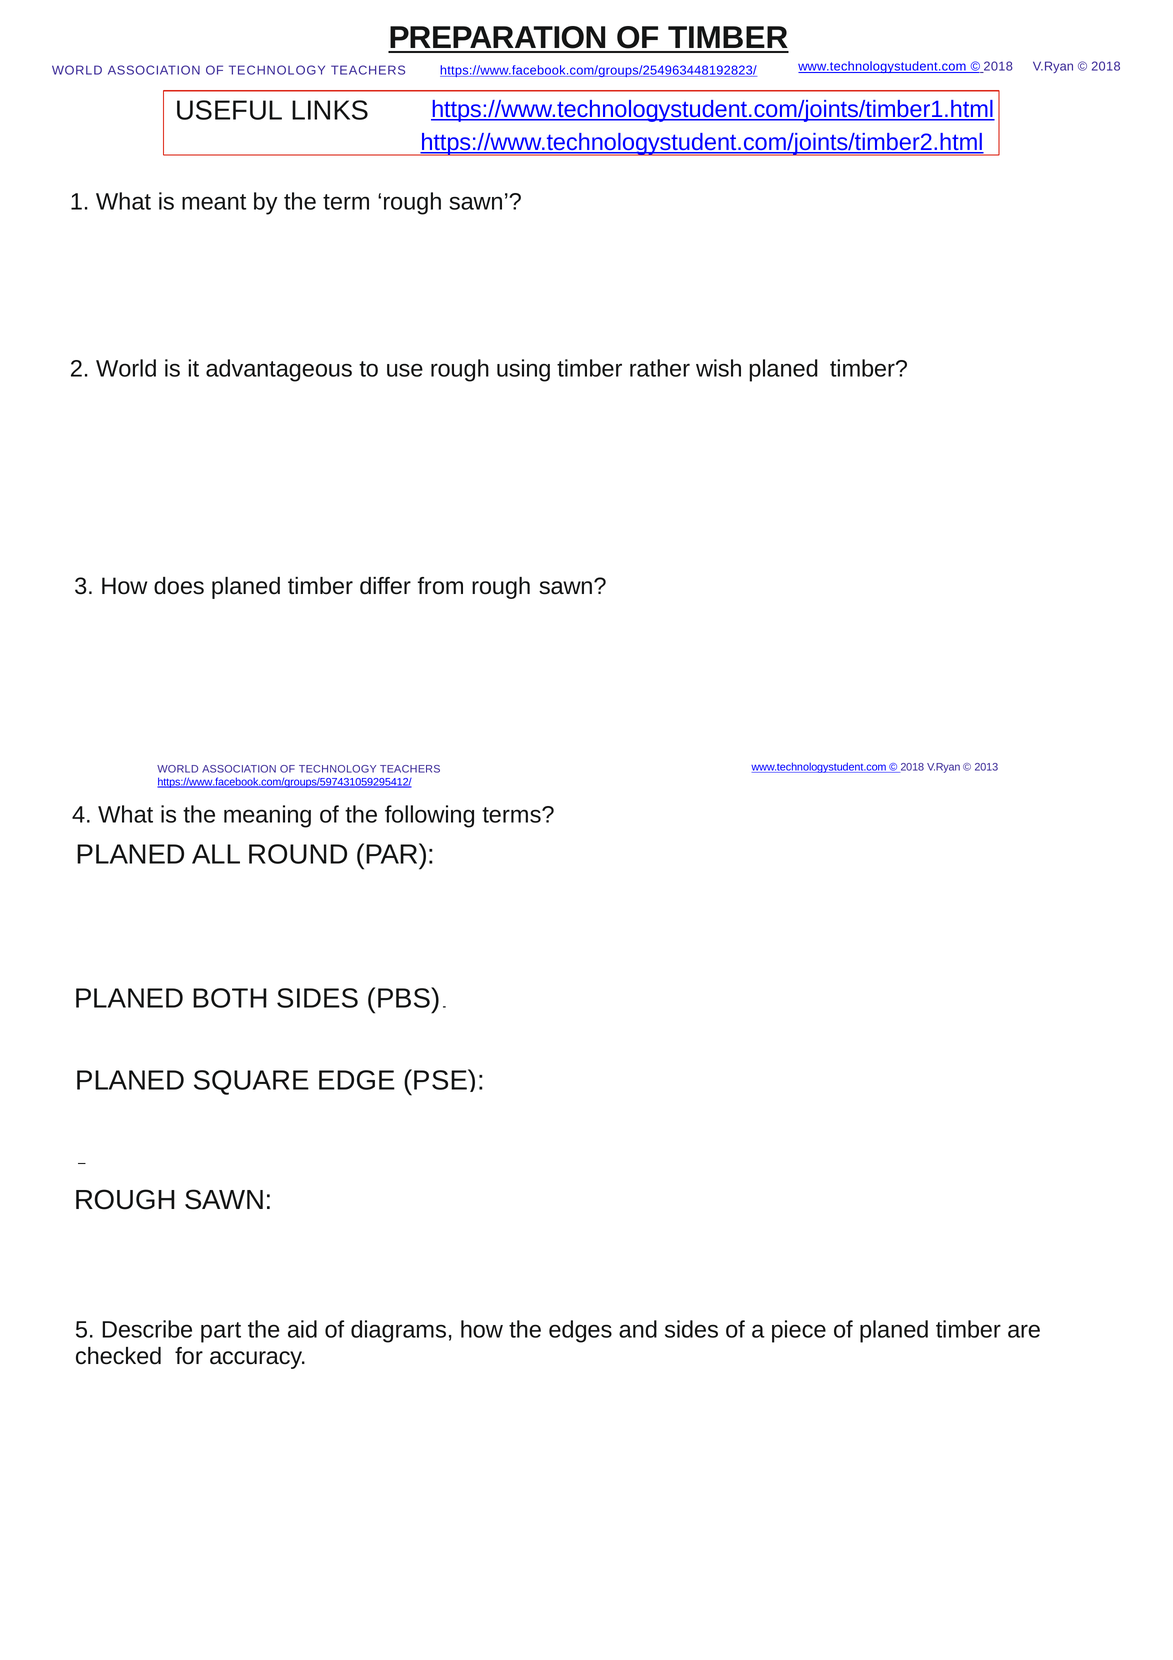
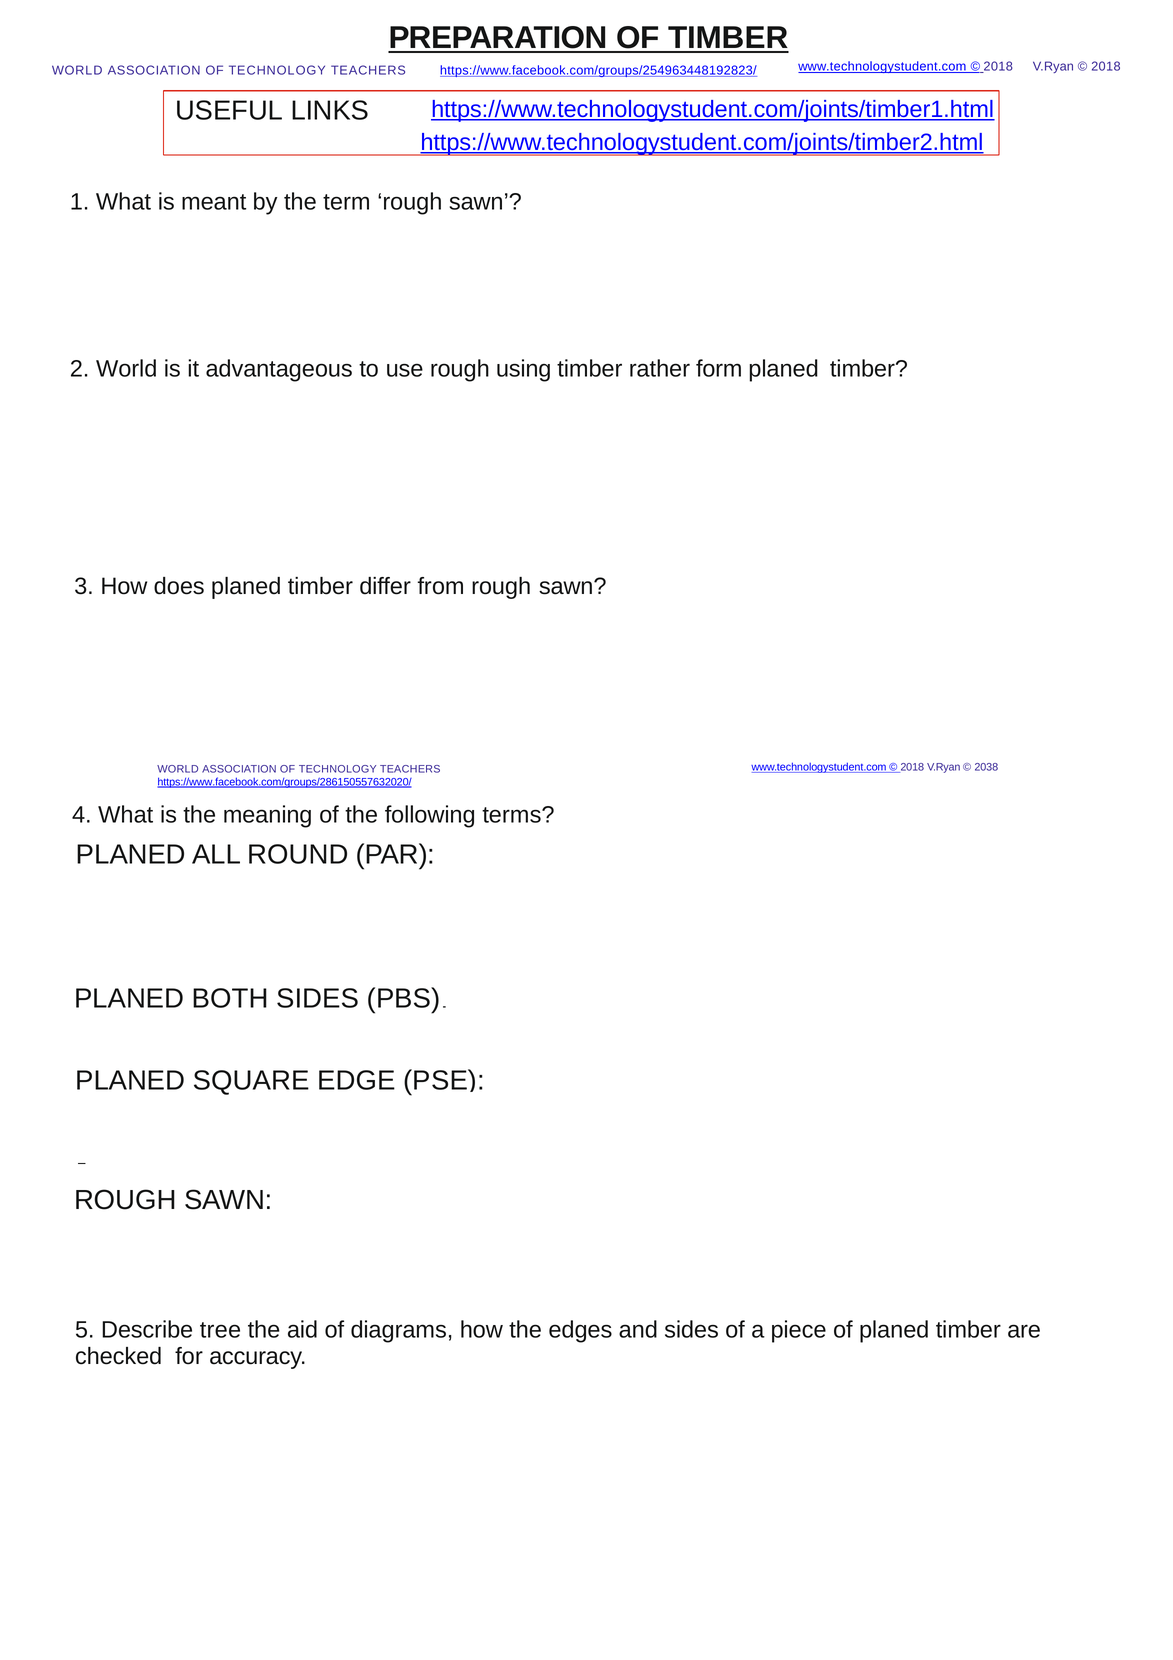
wish: wish -> form (719, 369)
2013: 2013 -> 2038 (986, 767)
https://www.facebook.com/groups/597431059295412/: https://www.facebook.com/groups/597431059295412/ -> https://www.facebook.com/groups/286150557632020/ (285, 782)
part: part -> tree (220, 1330)
